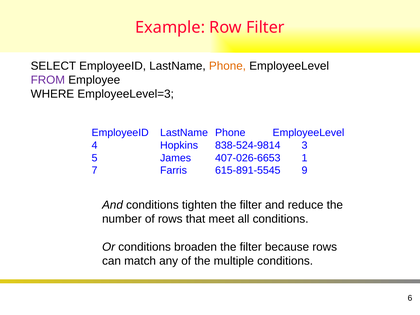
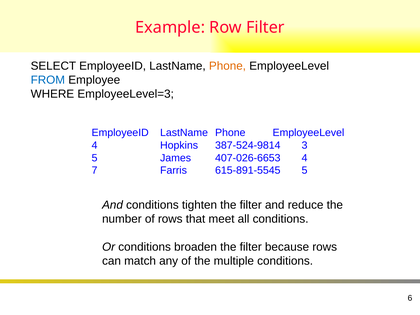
FROM colour: purple -> blue (48, 80)
838-524-9814: 838-524-9814 -> 387-524-9814 (248, 145)
407-026-6653 1: 1 -> 4 (305, 158)
615-891-5545 9: 9 -> 5 (305, 170)
